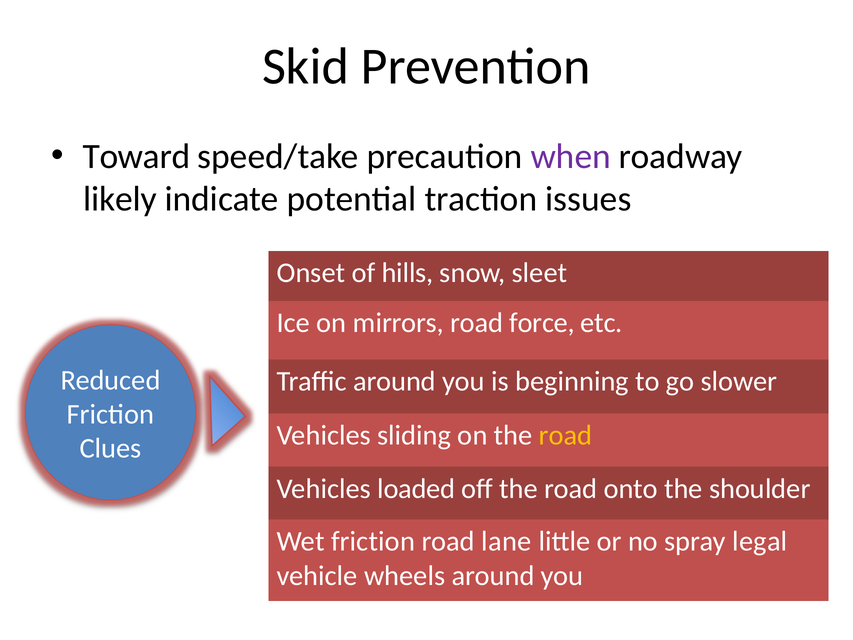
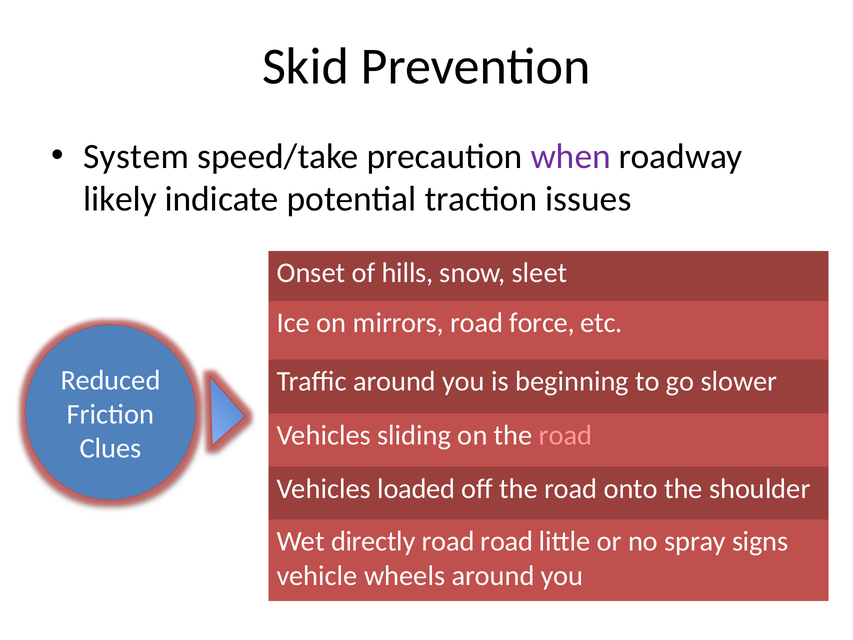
Toward: Toward -> System (136, 156)
road colour: yellow -> pink (565, 435)
Wet friction: friction -> directly (373, 541)
road lane: lane -> road (507, 541)
legal: legal -> signs (760, 541)
